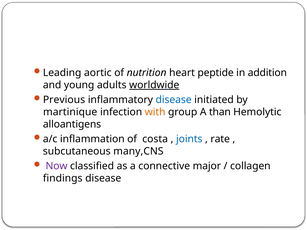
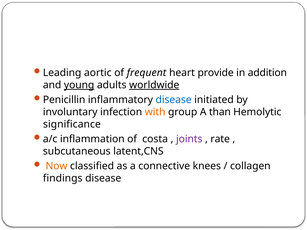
nutrition: nutrition -> frequent (147, 73)
peptide: peptide -> provide (216, 73)
young underline: none -> present (79, 85)
Previous: Previous -> Penicillin (64, 100)
martinique: martinique -> involuntary (70, 112)
alloantigens: alloantigens -> significance (72, 124)
joints colour: blue -> purple (189, 139)
many,CNS: many,CNS -> latent,CNS (138, 151)
Now colour: purple -> orange (57, 166)
major: major -> knees (207, 166)
